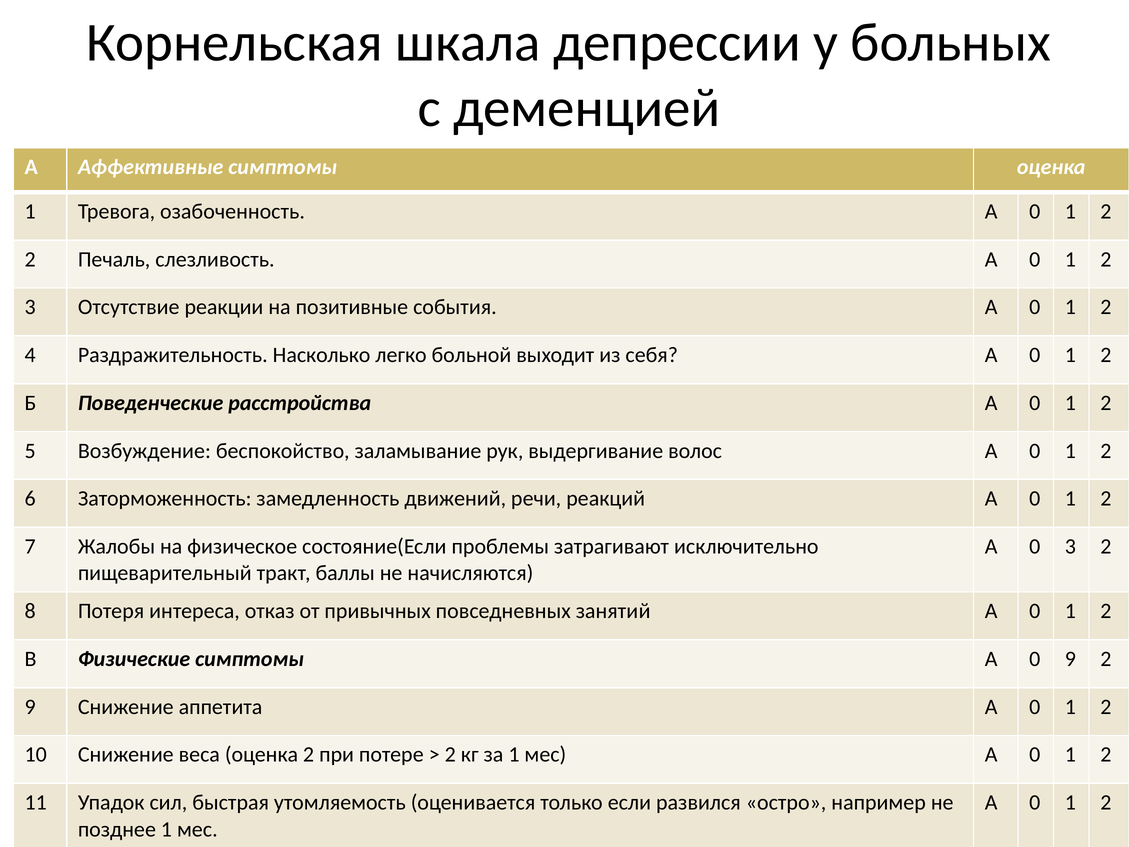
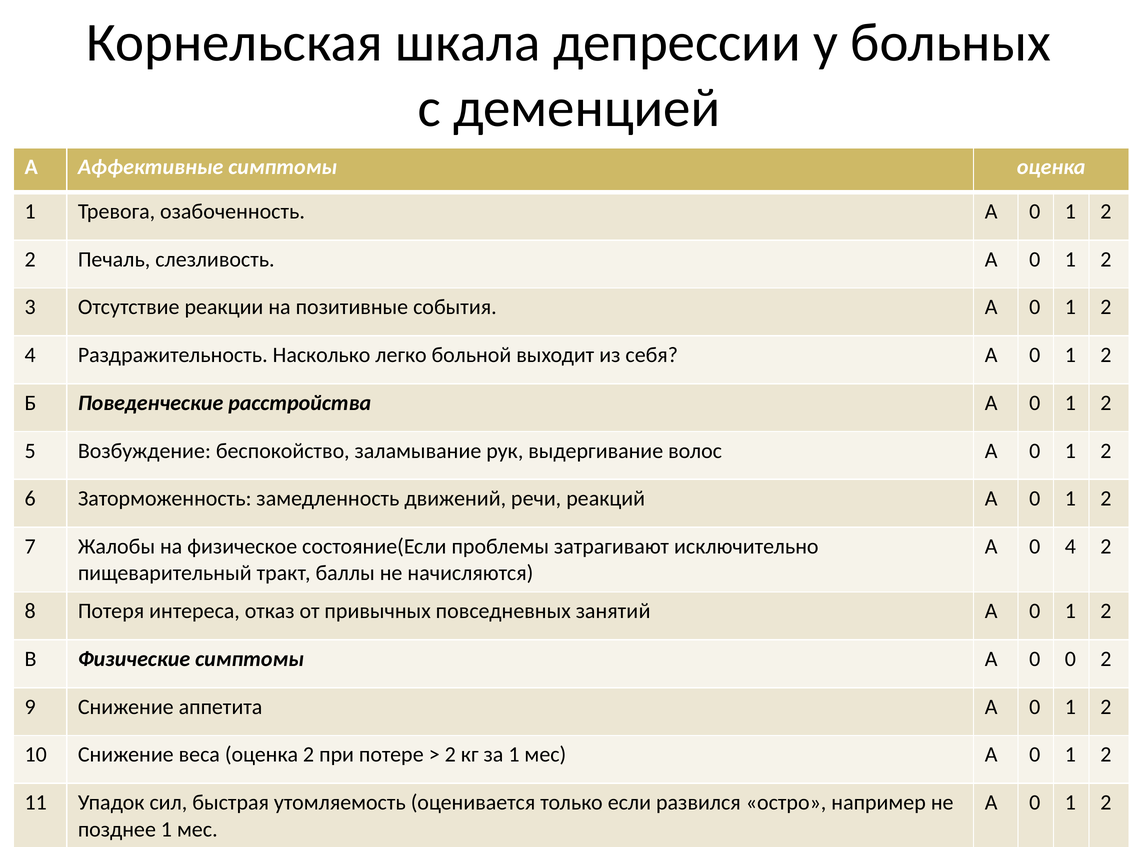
0 3: 3 -> 4 (1070, 546)
0 9: 9 -> 0 (1070, 659)
